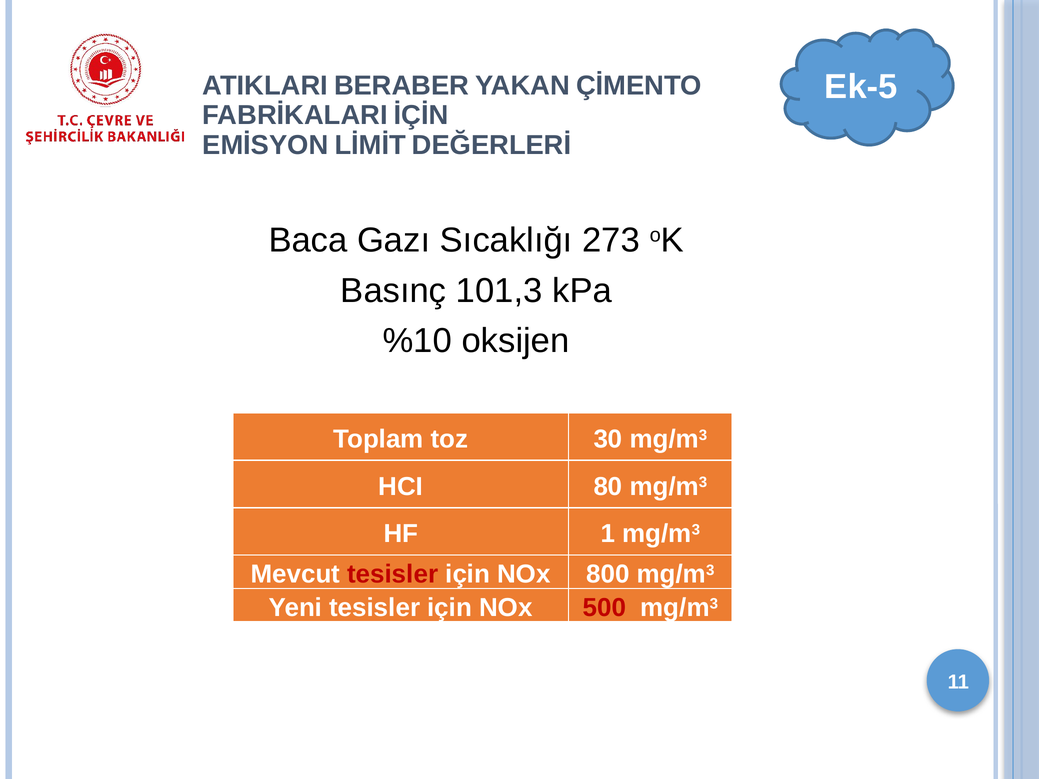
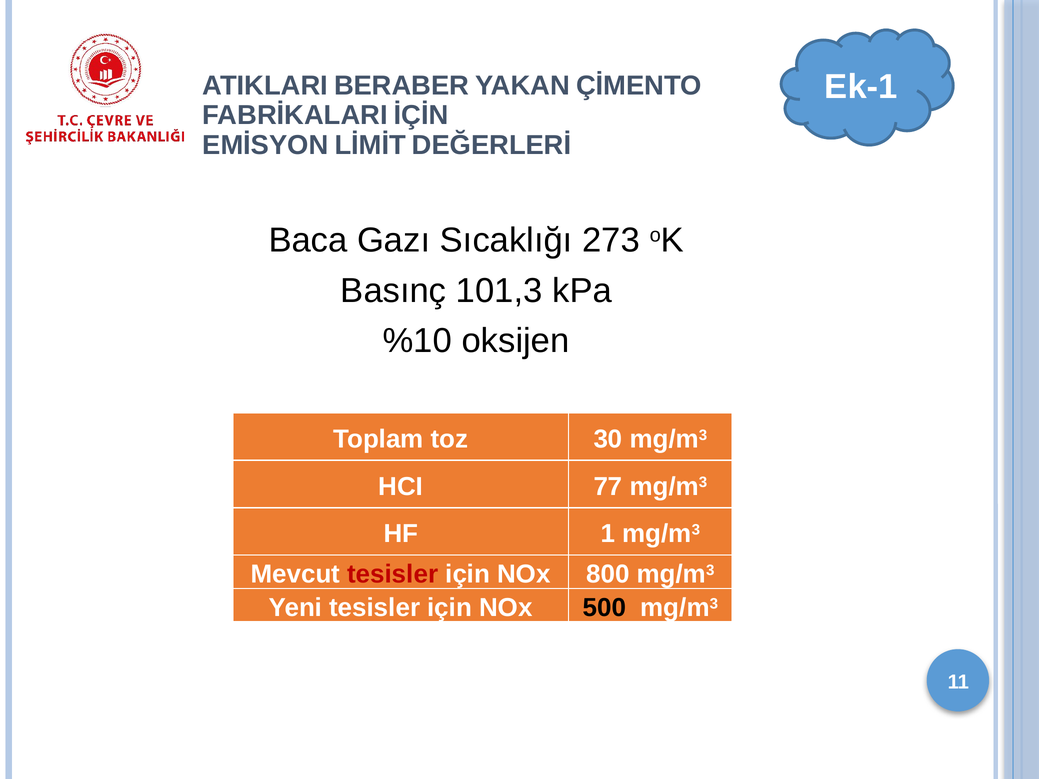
Ek-5: Ek-5 -> Ek-1 (861, 87)
80: 80 -> 77 (608, 487)
500 colour: red -> black (604, 608)
